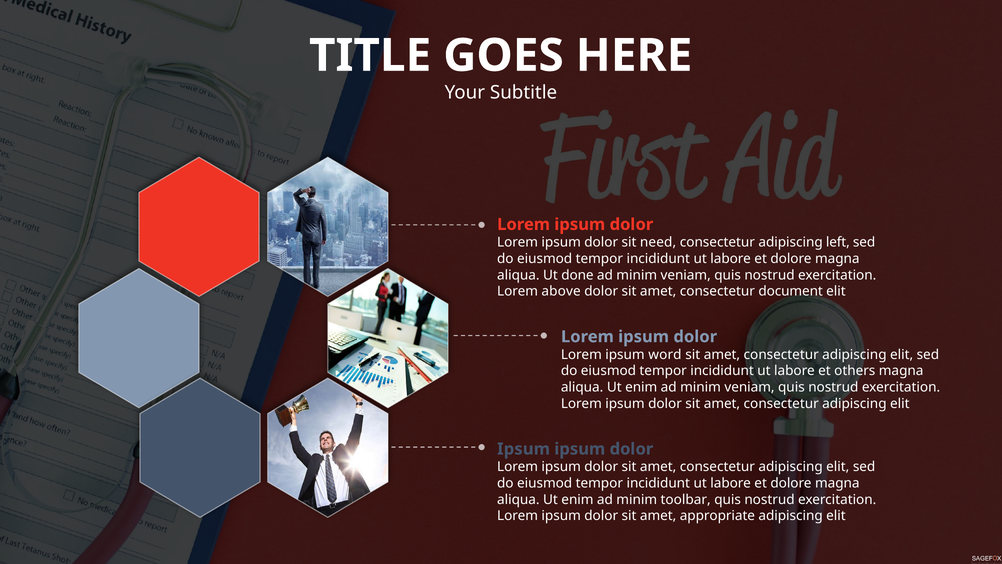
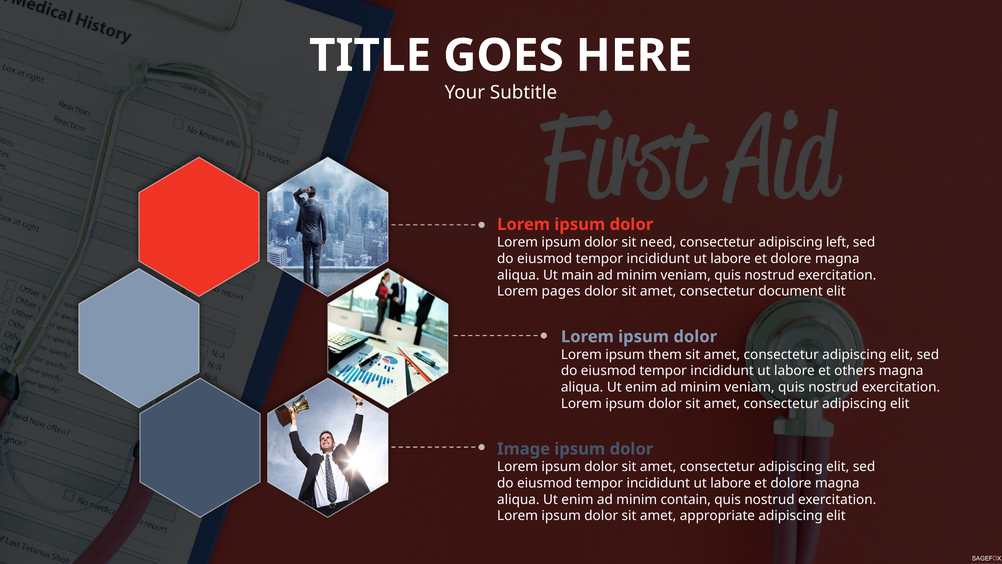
done: done -> main (577, 275)
above: above -> pages (561, 291)
word: word -> them (665, 354)
Ipsum: Ipsum -> Image (524, 449)
toolbar: toolbar -> contain (686, 499)
